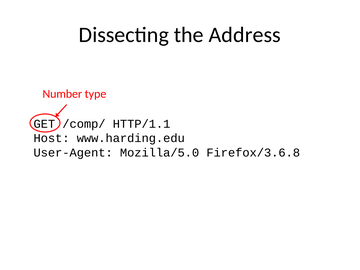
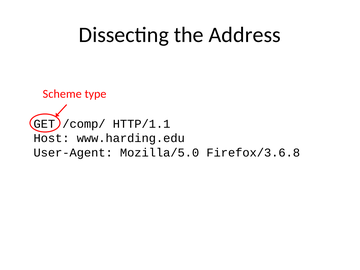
Number: Number -> Scheme (62, 94)
